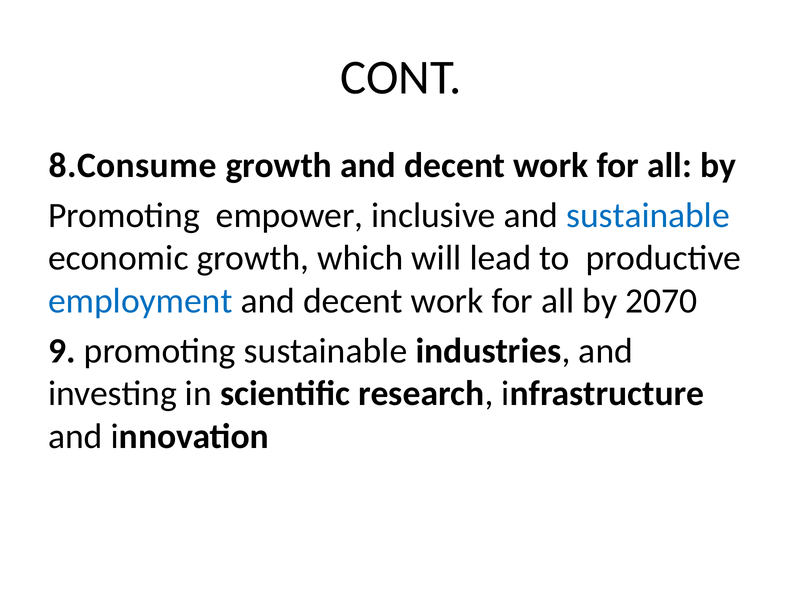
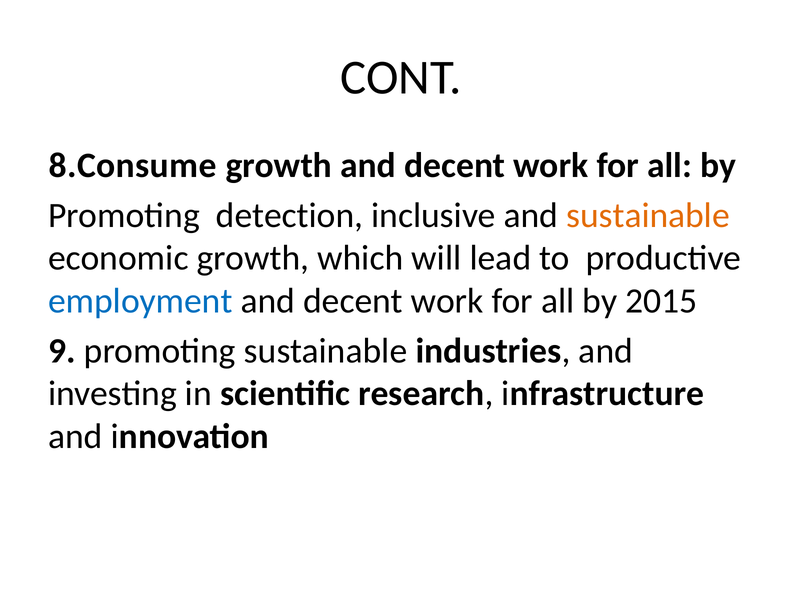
empower: empower -> detection (290, 216)
sustainable colour: blue -> orange (648, 216)
2070: 2070 -> 2015 (661, 301)
